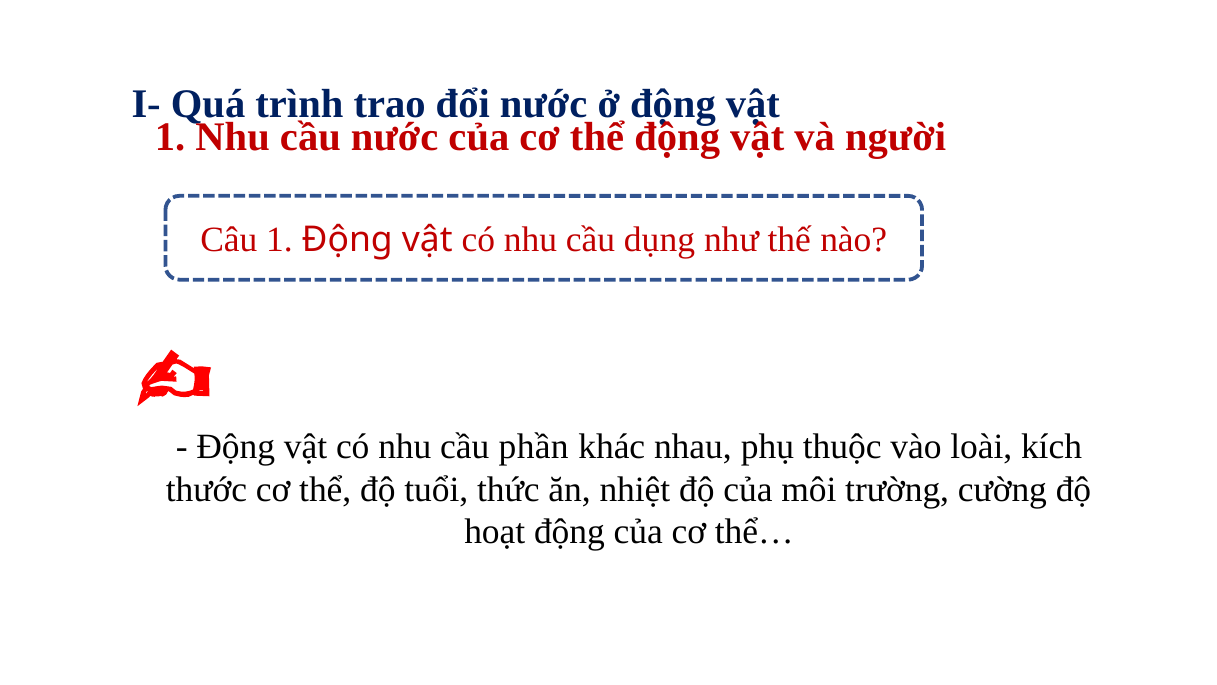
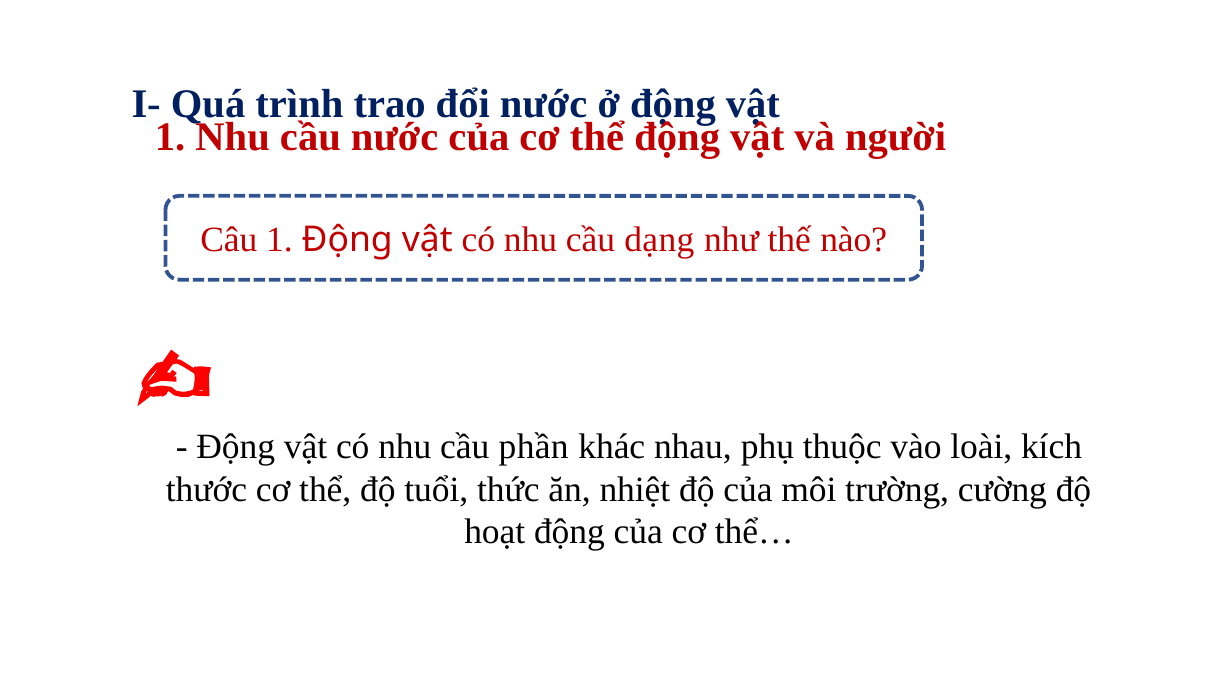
dụng: dụng -> dạng (659, 240)
